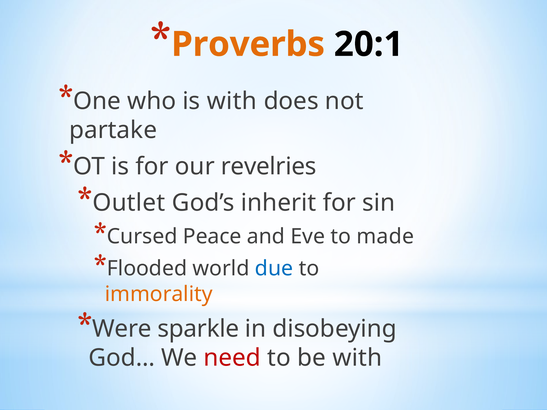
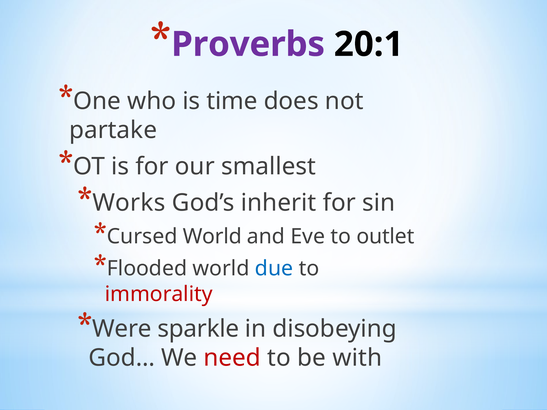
Proverbs colour: orange -> purple (248, 44)
is with: with -> time (232, 101)
revelries: revelries -> smallest (269, 167)
Outlet: Outlet -> Works (129, 203)
Cursed Peace: Peace -> World (212, 237)
made: made -> outlet (385, 237)
immorality colour: orange -> red (159, 294)
